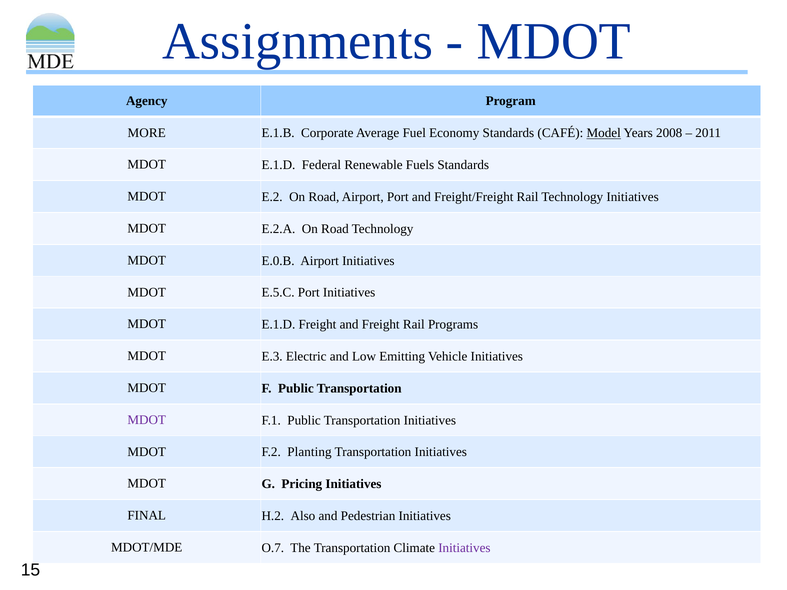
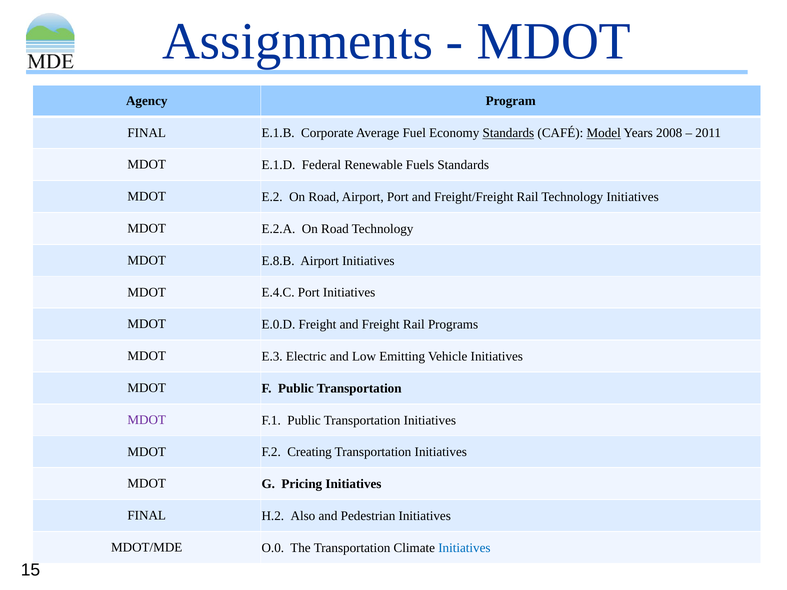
MORE: MORE -> FINAL (147, 133)
Standards underline: none -> present (508, 133)
E.0.B: E.0.B -> E.8.B (278, 261)
E.5.C: E.5.C -> E.4.C (278, 293)
E.1.D: E.1.D -> E.0.D (278, 325)
Planting: Planting -> Creating (310, 452)
O.7: O.7 -> O.0 (273, 548)
Initiatives colour: purple -> blue (464, 548)
